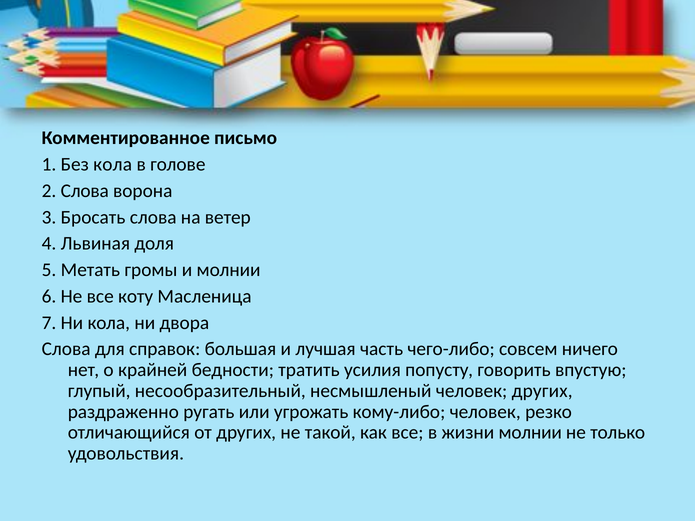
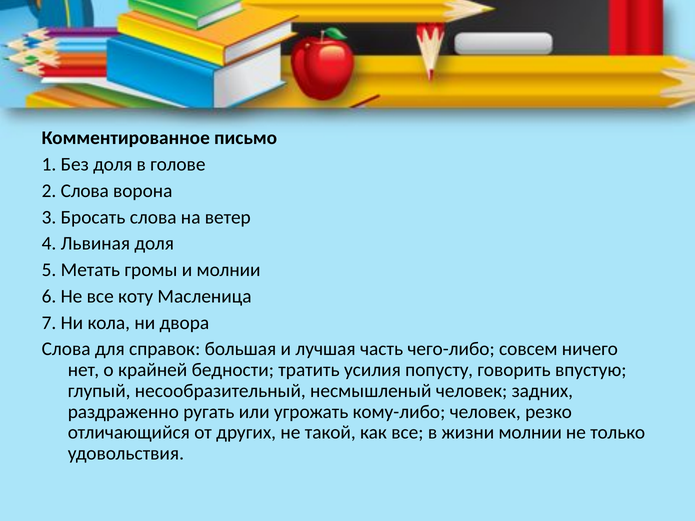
Без кола: кола -> доля (113, 164)
человек других: других -> задних (542, 391)
